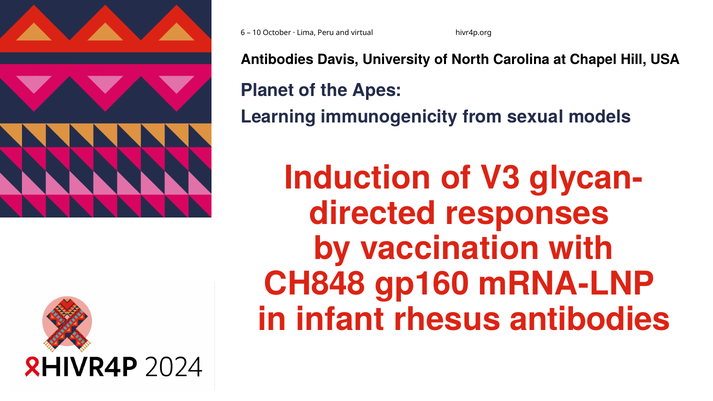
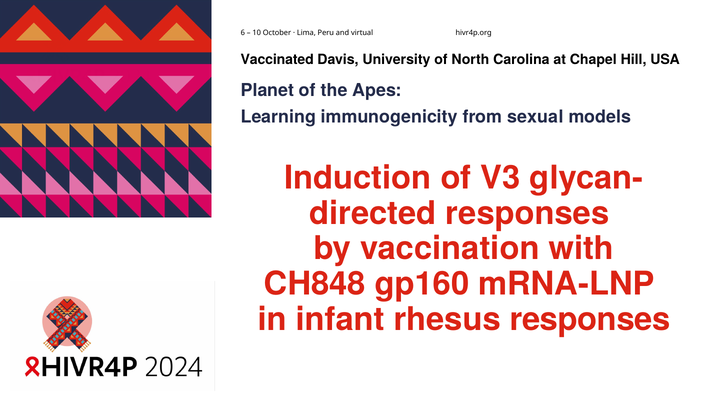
Antibodies: Antibodies -> Vaccinated (277, 60)
rhesus antibodies: antibodies -> responses (590, 319)
